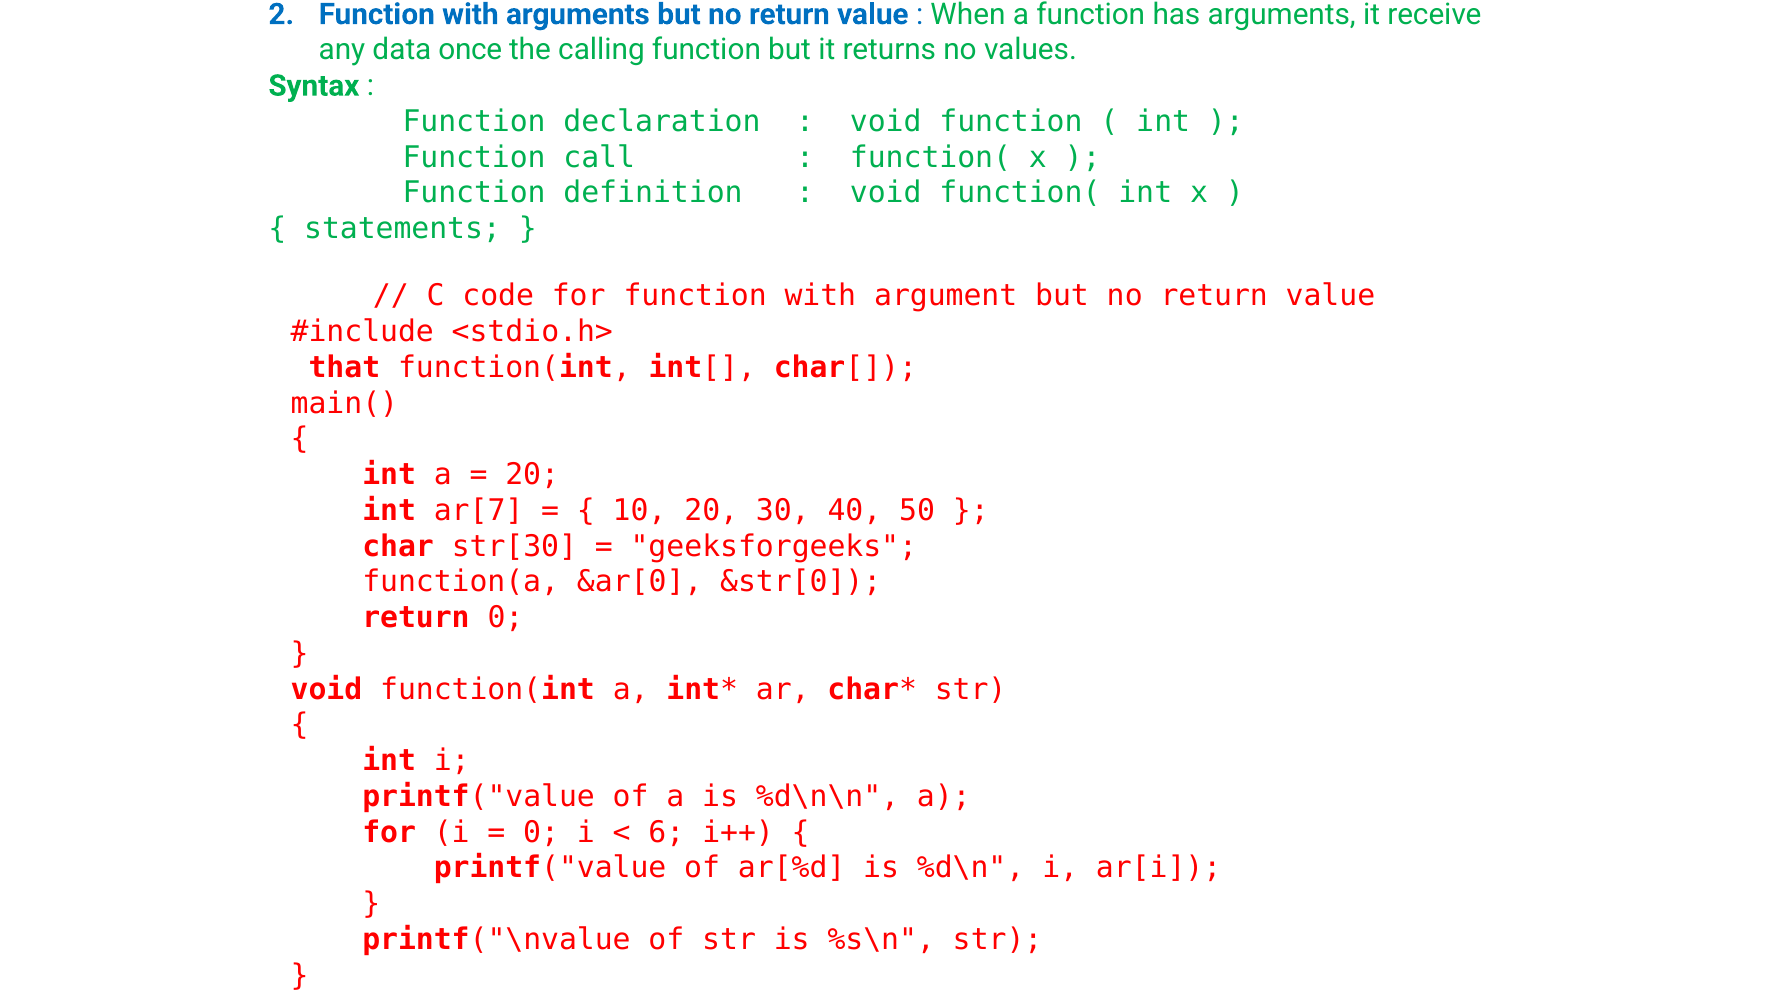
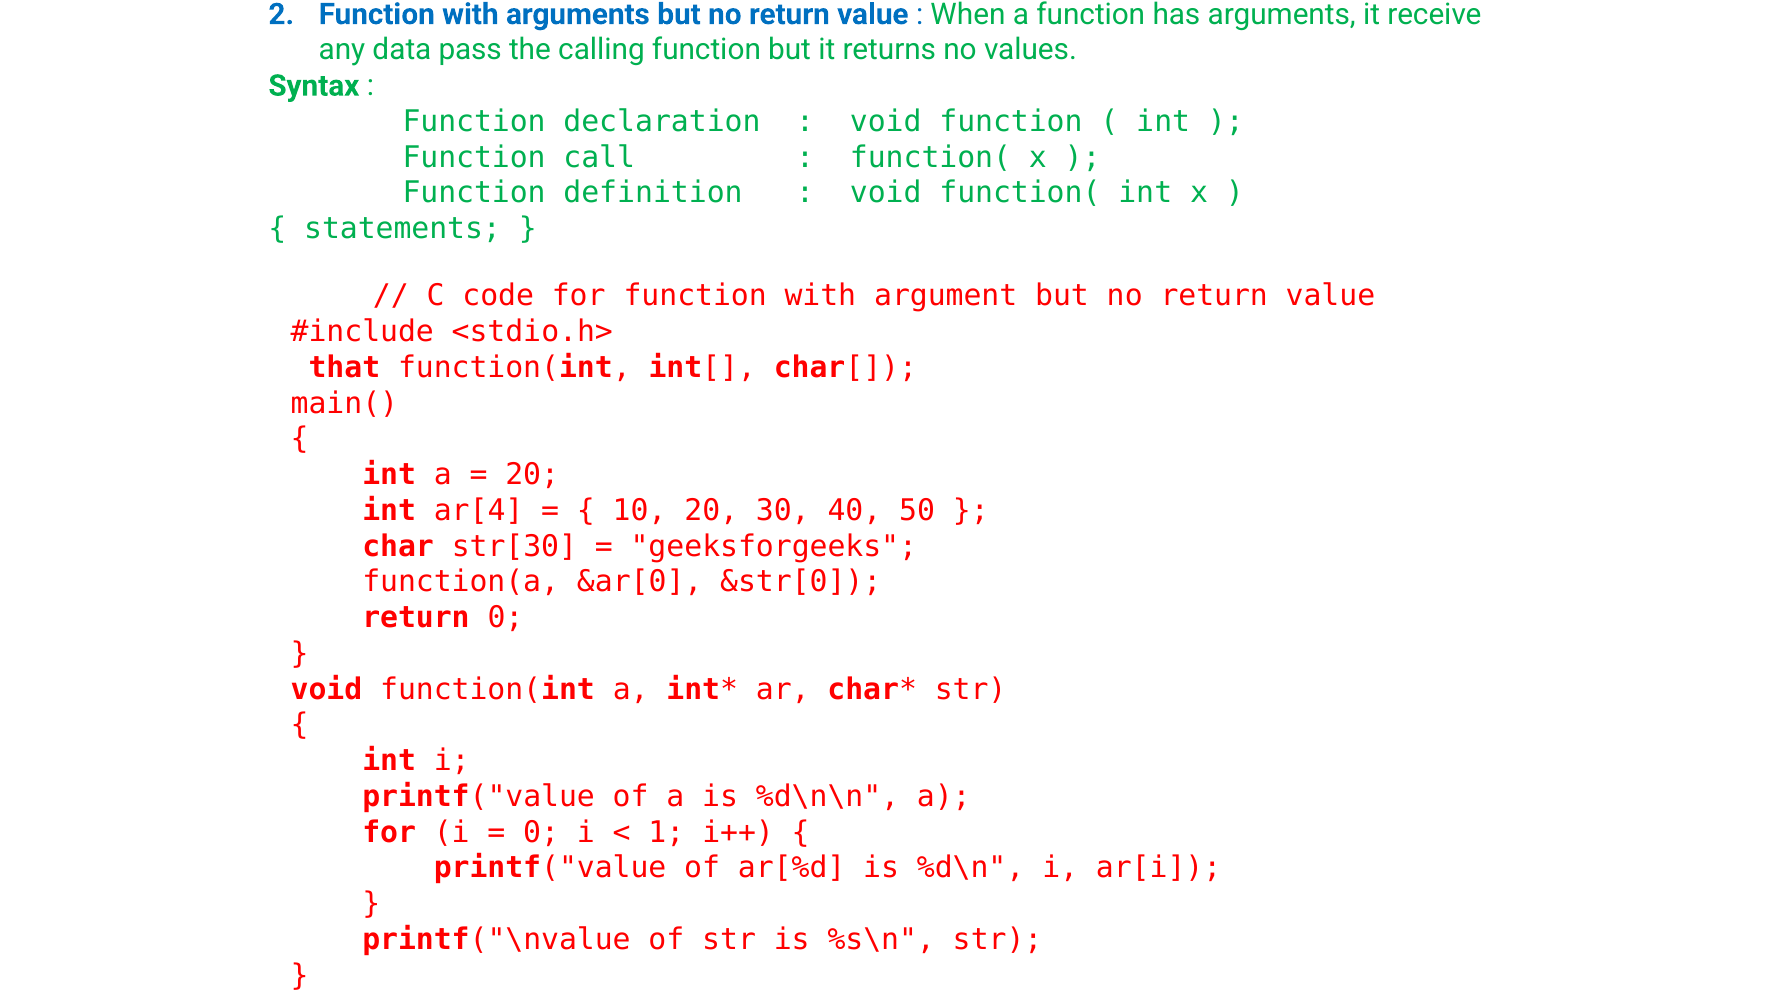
once: once -> pass (470, 50)
ar[7: ar[7 -> ar[4 (479, 511)
6: 6 -> 1 (666, 833)
